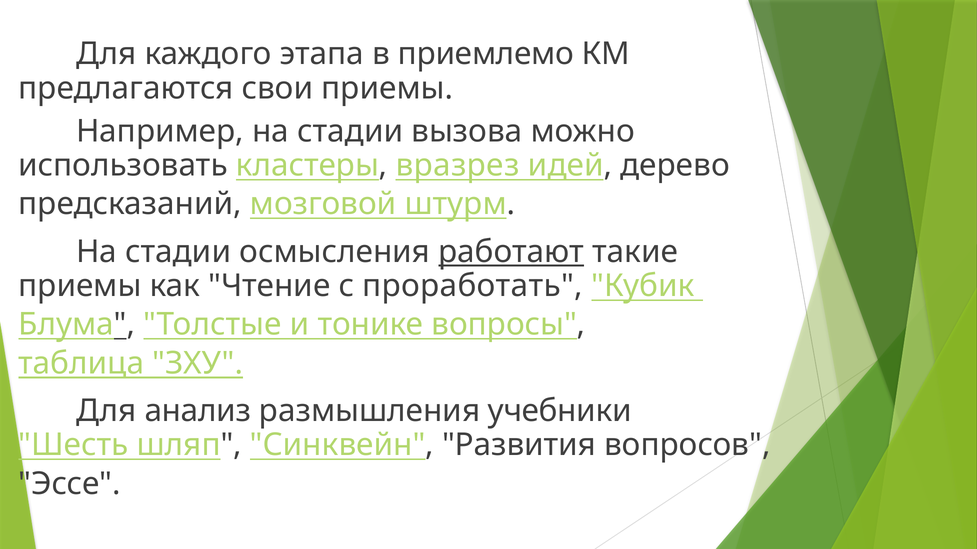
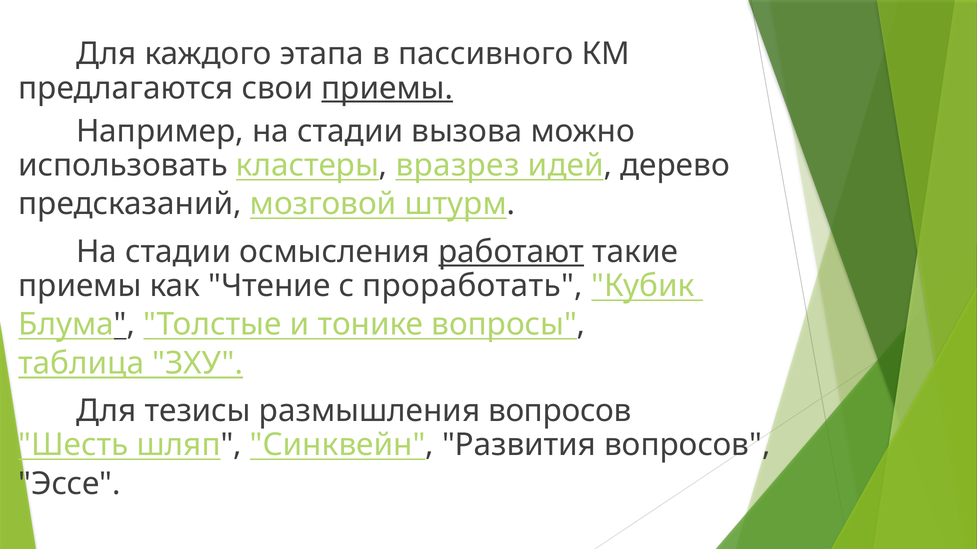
приемлемо: приемлемо -> пассивного (486, 54)
приемы underline: none -> present (387, 88)
анализ: анализ -> тезисы (198, 411)
размышления учебники: учебники -> вопросов (560, 411)
